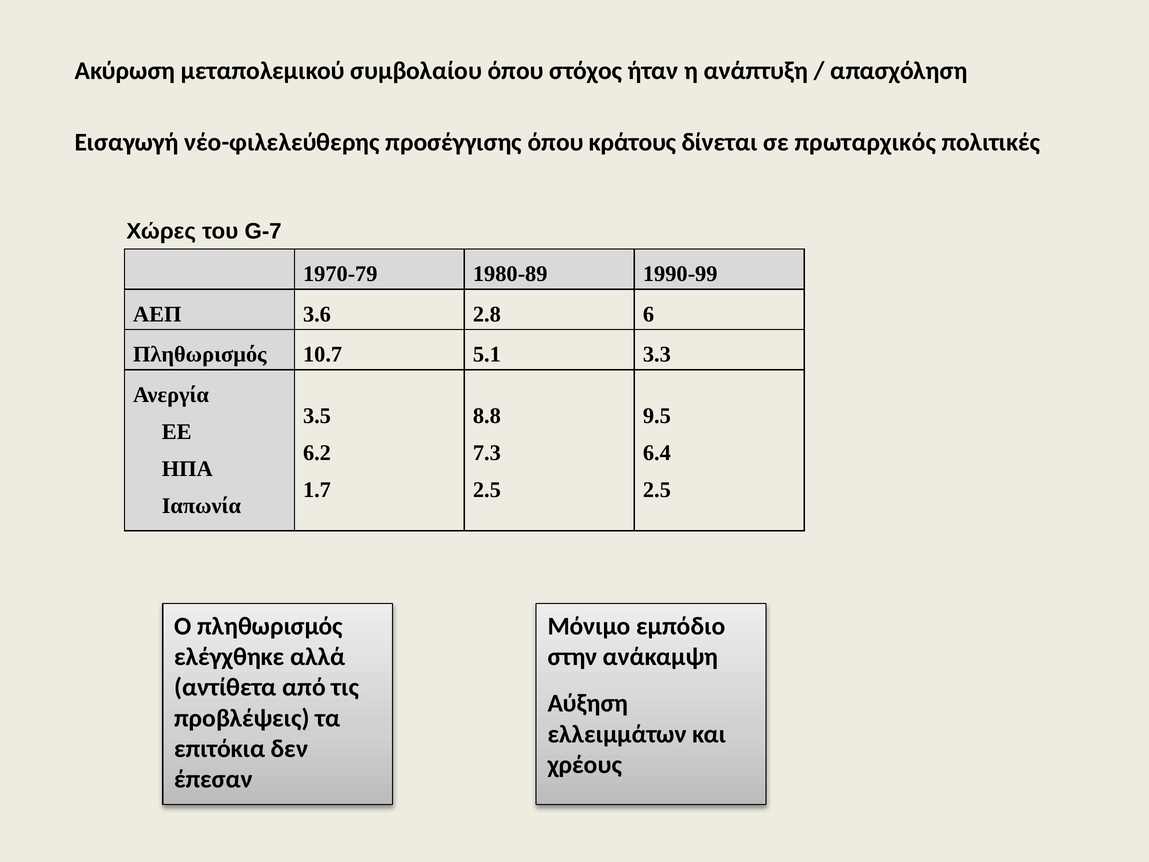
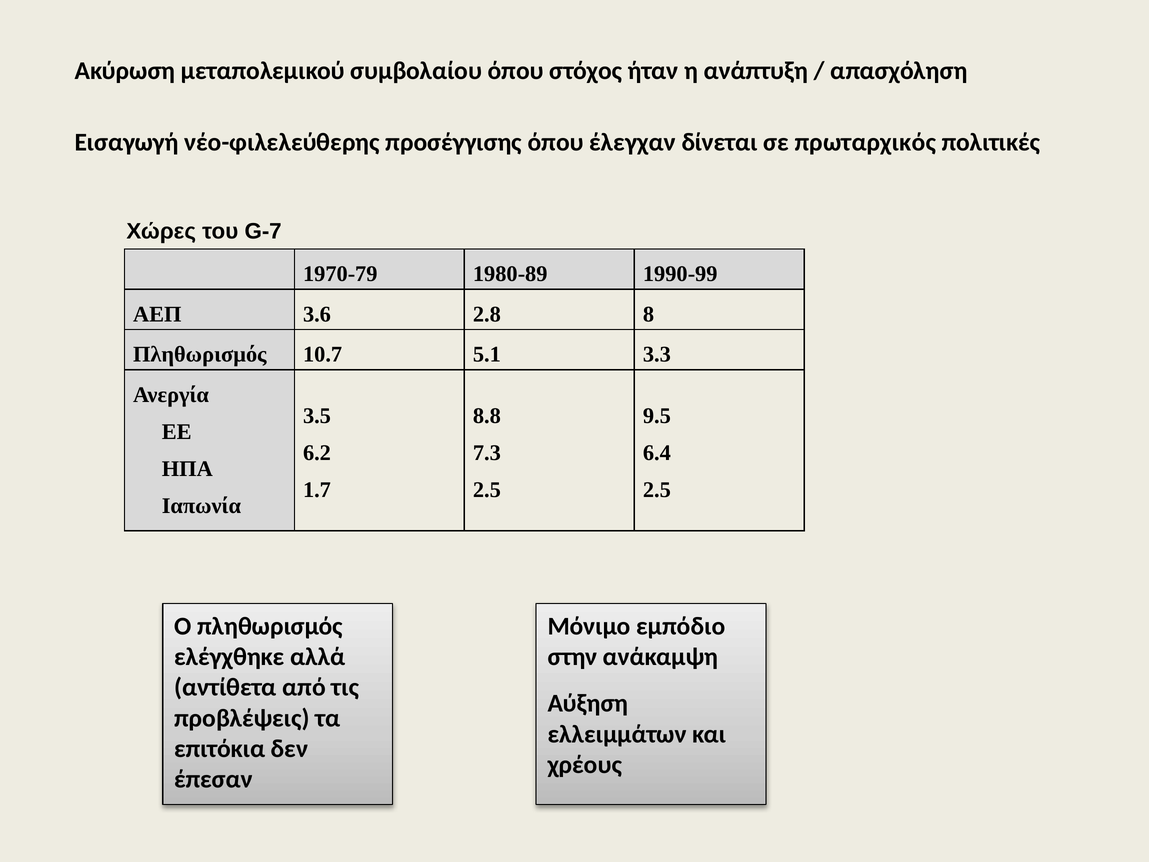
κράτους: κράτους -> έλεγχαν (632, 142)
6: 6 -> 8 (649, 314)
